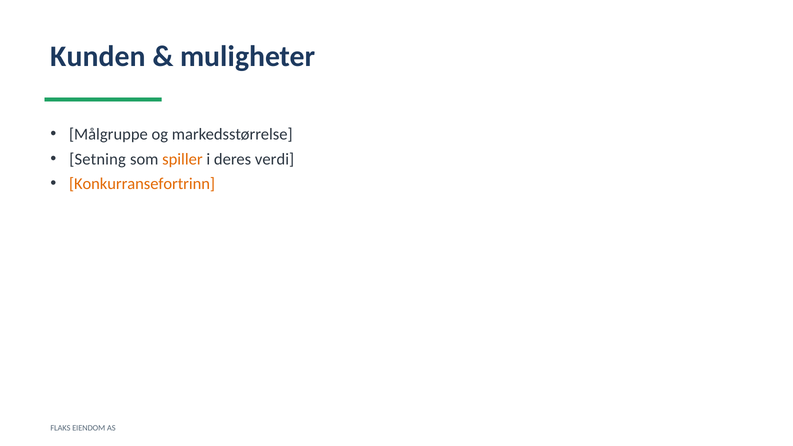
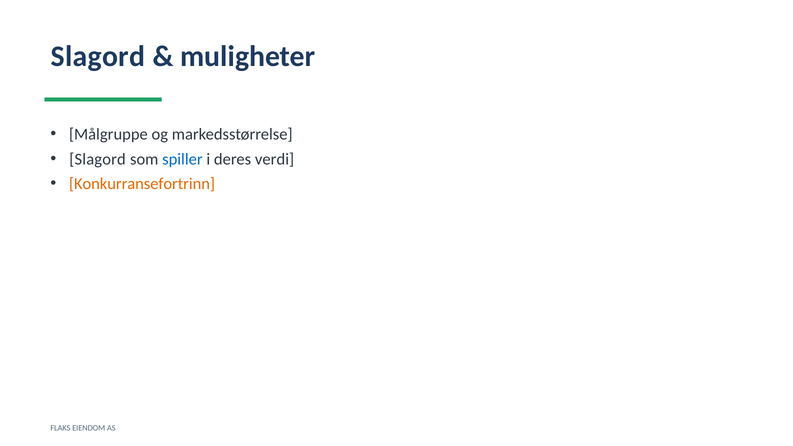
Kunden: Kunden -> Slagord (98, 57)
Setning: Setning -> Slagord (98, 159)
spiller colour: orange -> blue (182, 159)
